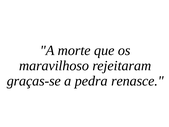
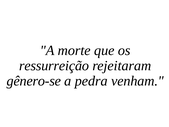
maravilhoso: maravilhoso -> ressurreição (54, 66)
graças-se: graças-se -> gênero-se (34, 81)
renasce: renasce -> venham (137, 81)
